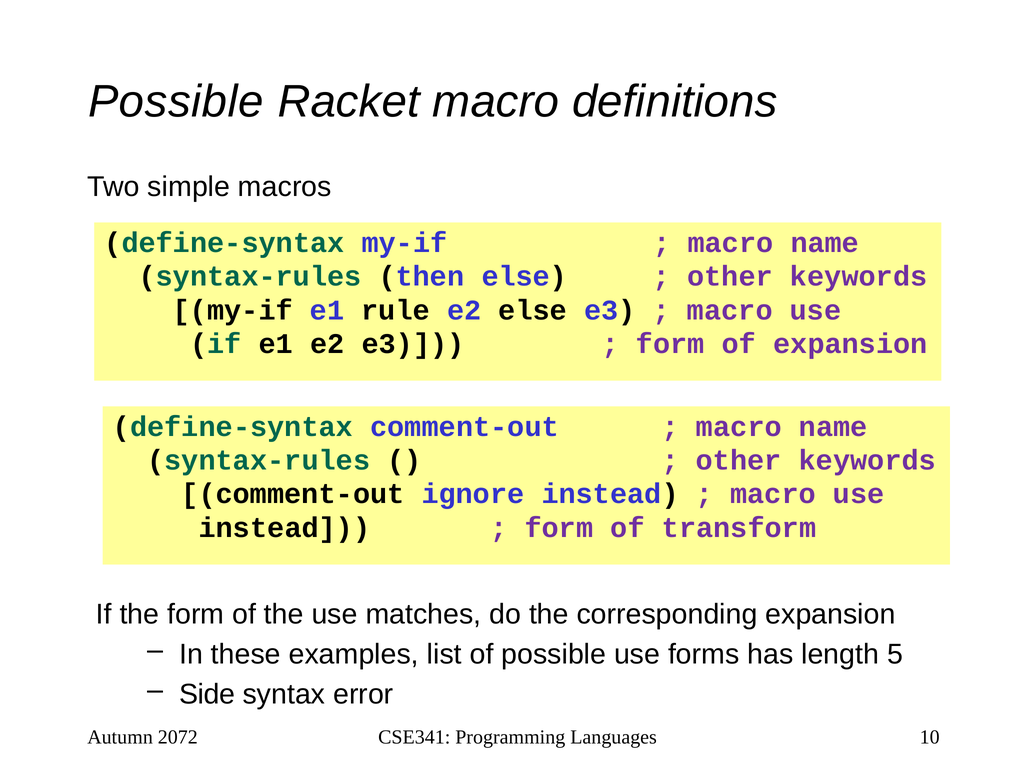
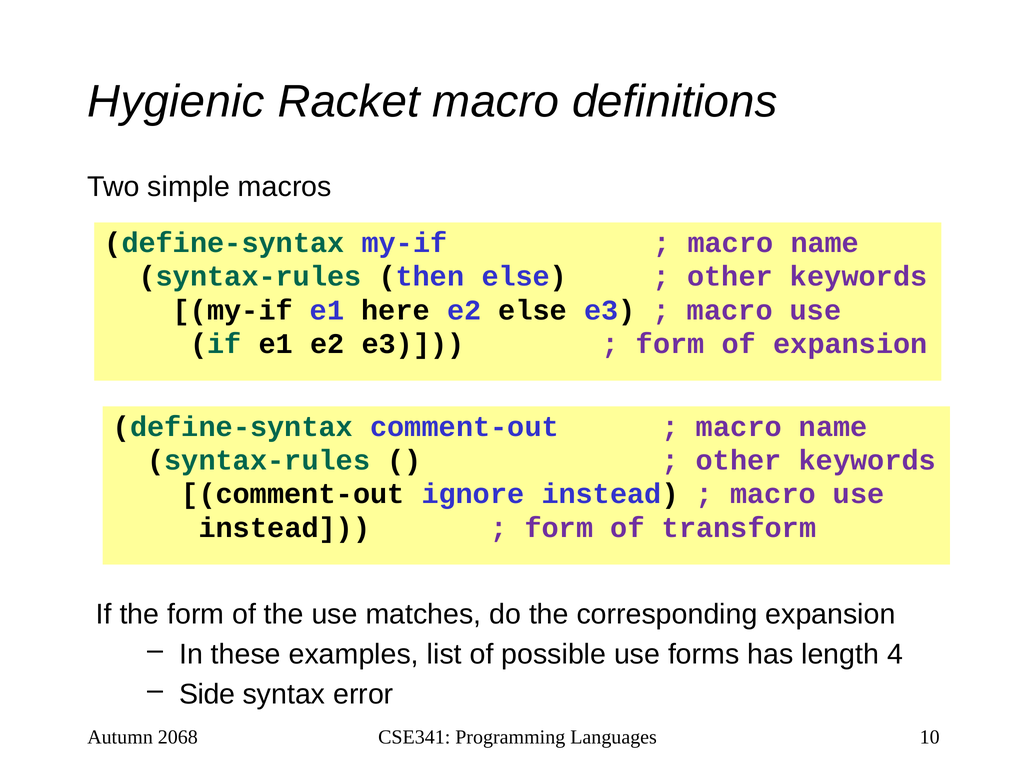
Possible: Possible -> Hygienic (176, 102)
rule: rule -> here (396, 310)
5: 5 -> 4 (895, 655)
2072: 2072 -> 2068 (178, 737)
